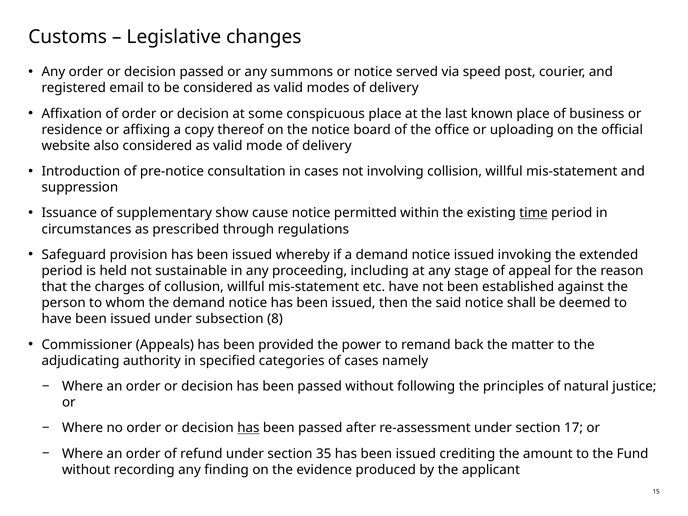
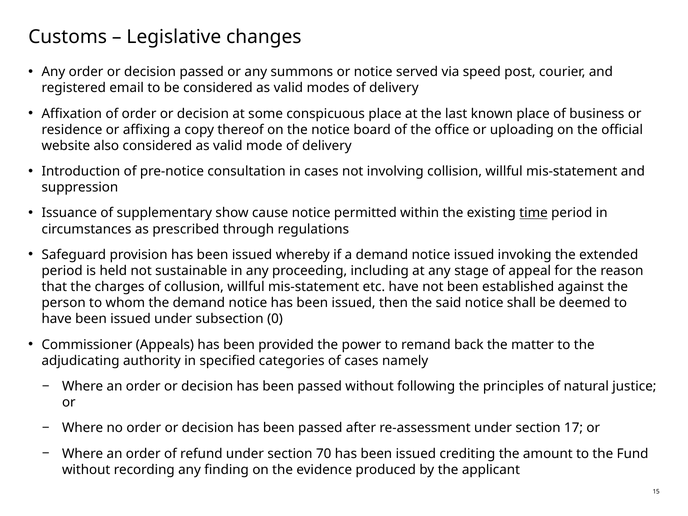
8: 8 -> 0 (275, 319)
has underline: present -> none (248, 428)
35: 35 -> 70 (324, 454)
